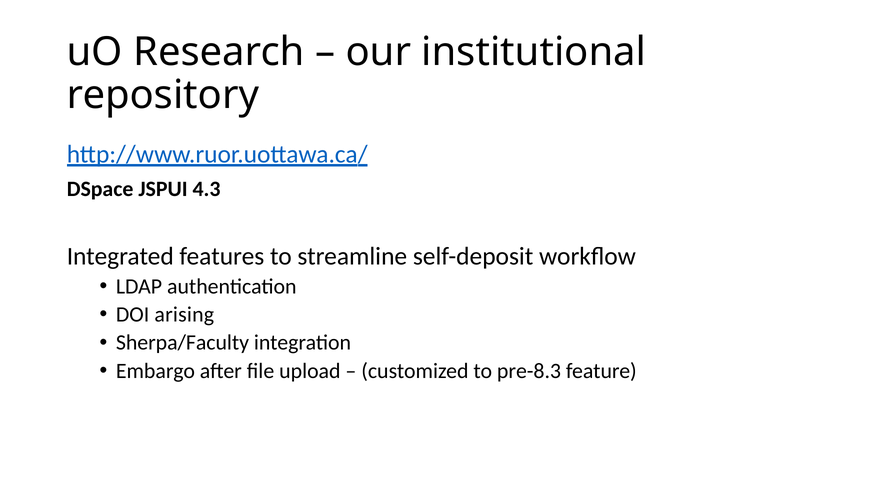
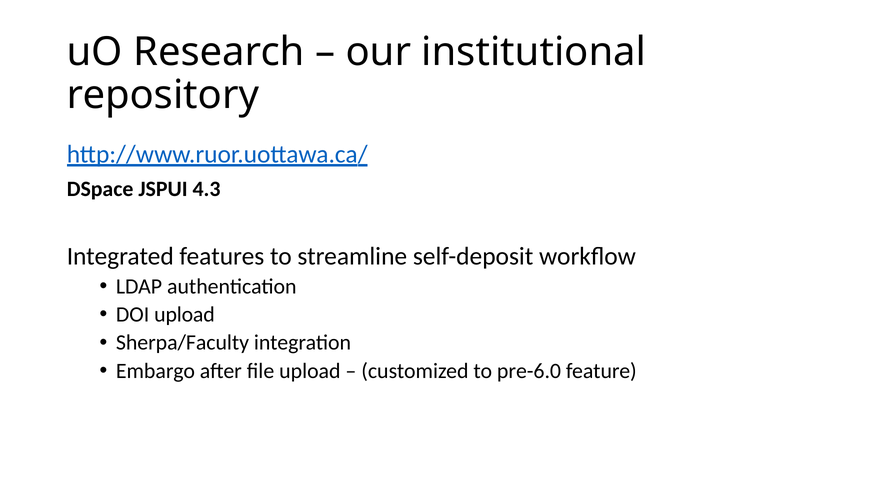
DOI arising: arising -> upload (184, 314)
pre-8.3: pre-8.3 -> pre-6.0 (529, 371)
